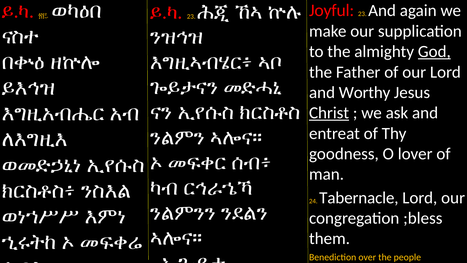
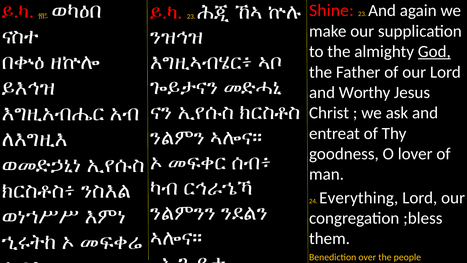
Joyful: Joyful -> Shine (331, 10)
Christ underline: present -> none (329, 113)
Tabernacle: Tabernacle -> Everything (359, 197)
